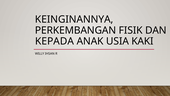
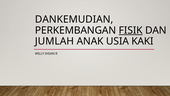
KEINGINANNYA: KEINGINANNYA -> DANKEMUDIAN (74, 19)
FISIK underline: none -> present (131, 30)
KEPADA: KEPADA -> JUMLAH (54, 41)
